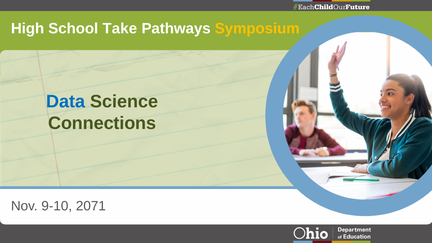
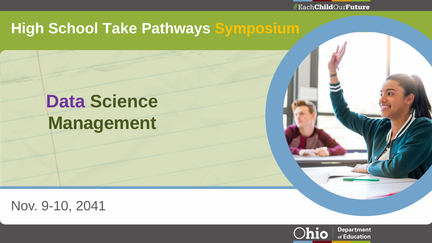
Data colour: blue -> purple (66, 102)
Connections: Connections -> Management (102, 123)
2071: 2071 -> 2041 (91, 206)
